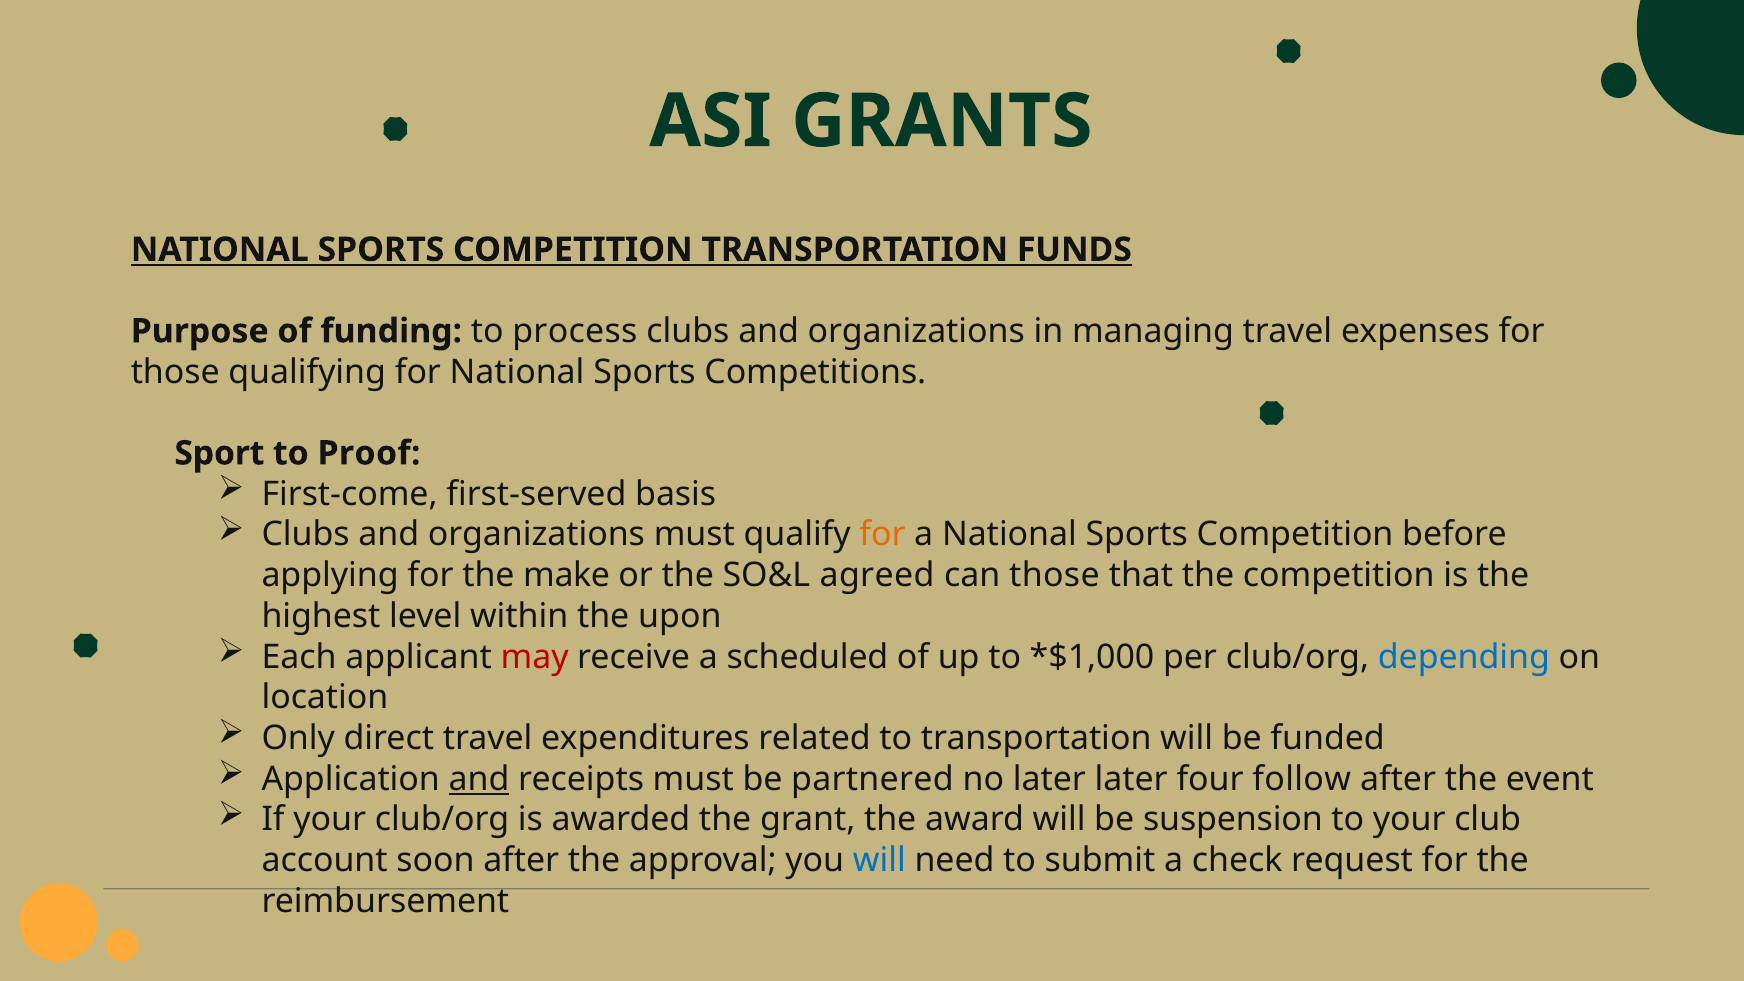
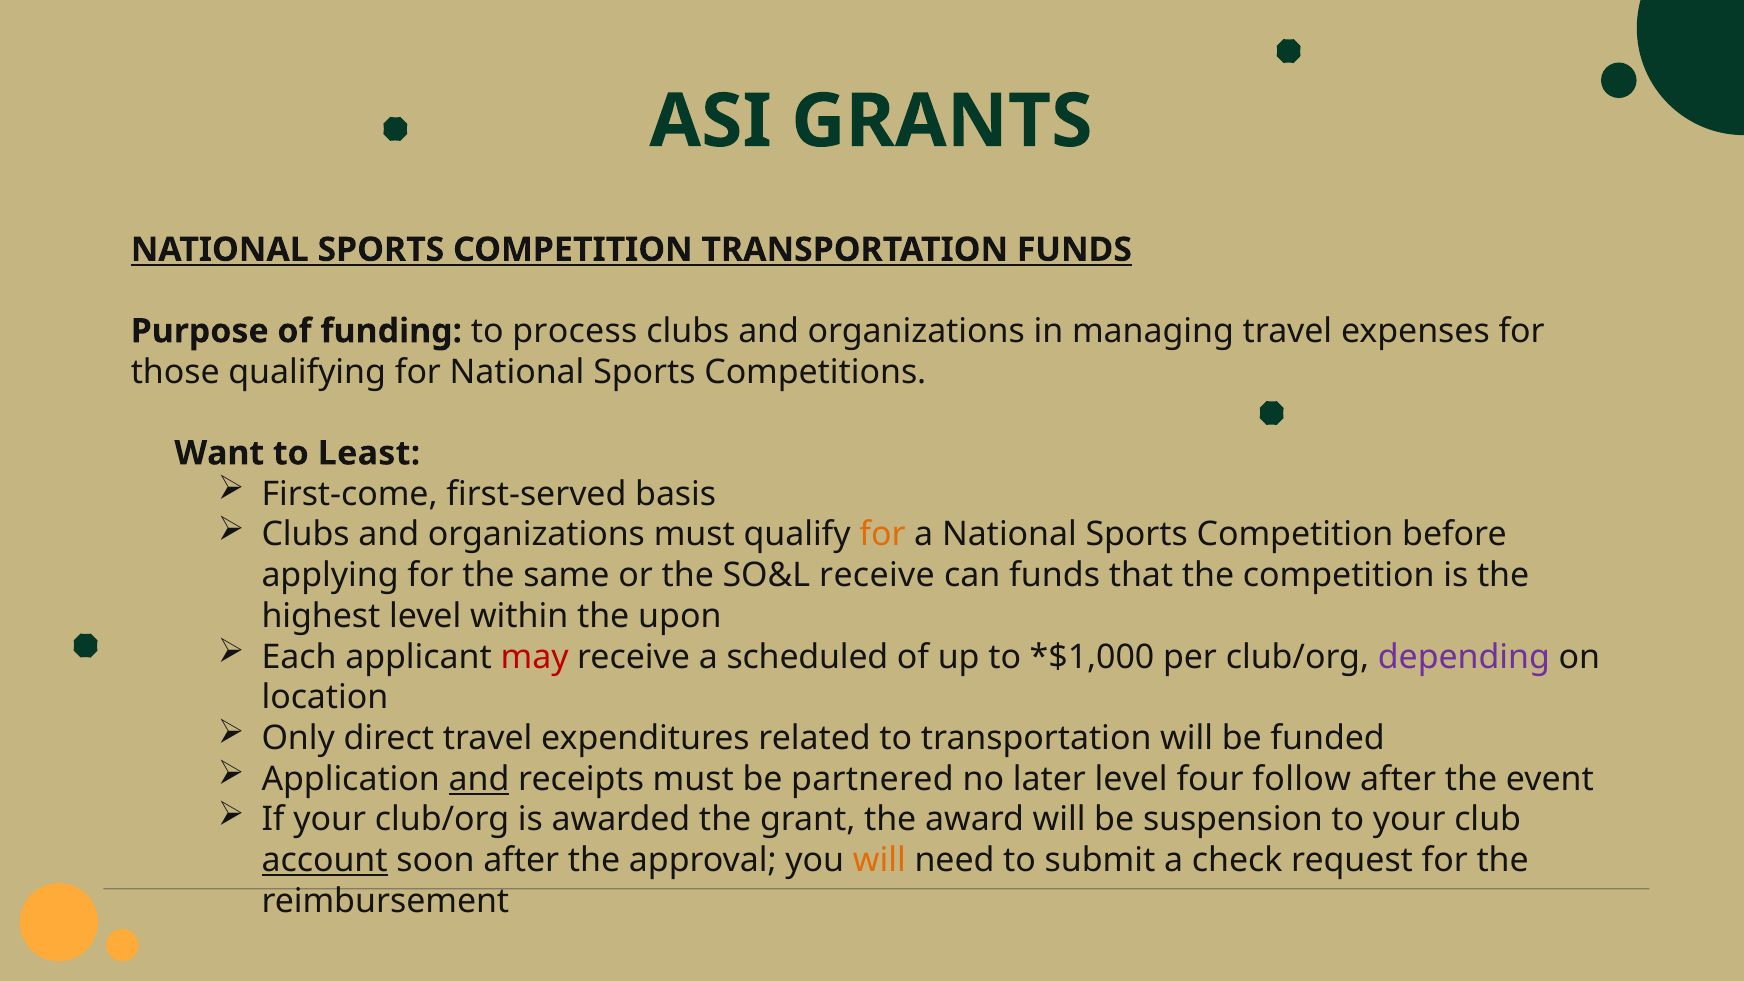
Sport: Sport -> Want (219, 453)
Proof: Proof -> Least (369, 453)
make: make -> same (566, 575)
SO&L agreed: agreed -> receive (877, 575)
can those: those -> funds (1055, 575)
depending colour: blue -> purple (1464, 657)
later later: later -> level (1131, 779)
account underline: none -> present (325, 860)
will colour: blue -> orange (879, 860)
